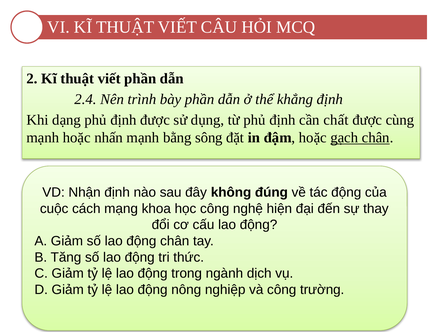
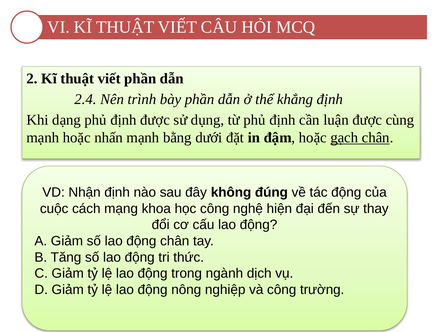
chất: chất -> luận (336, 120)
sông: sông -> dưới (209, 137)
